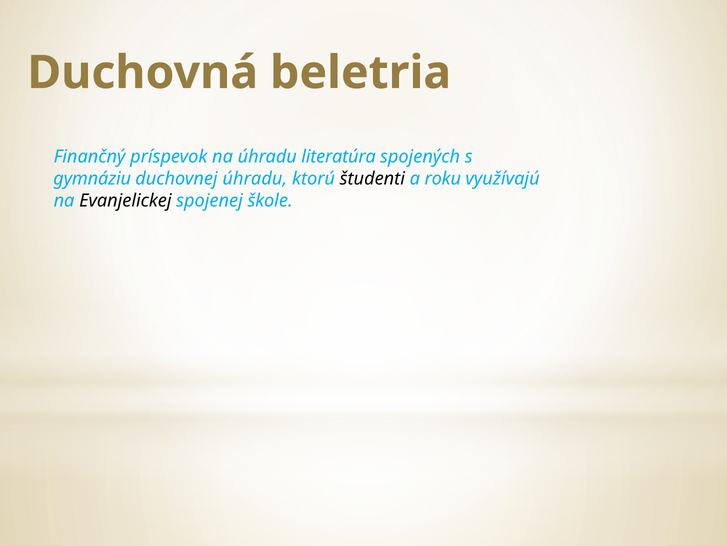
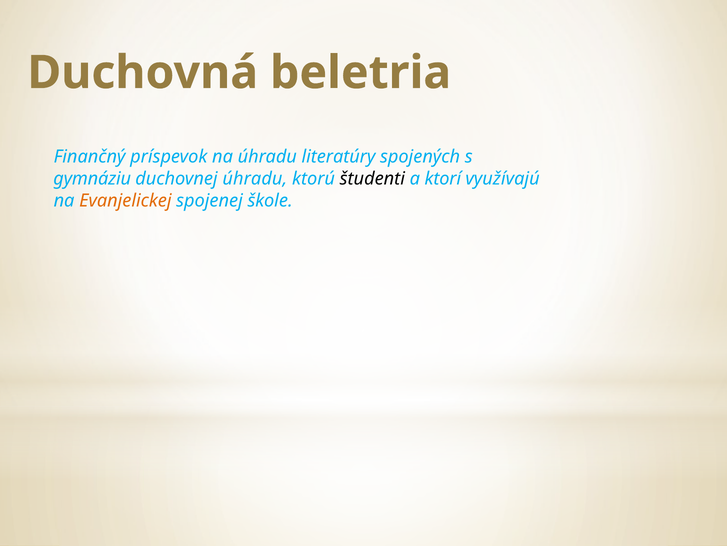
literatúra: literatúra -> literatúry (338, 157)
roku: roku -> ktorí (443, 178)
Evanjelickej colour: black -> orange (125, 200)
